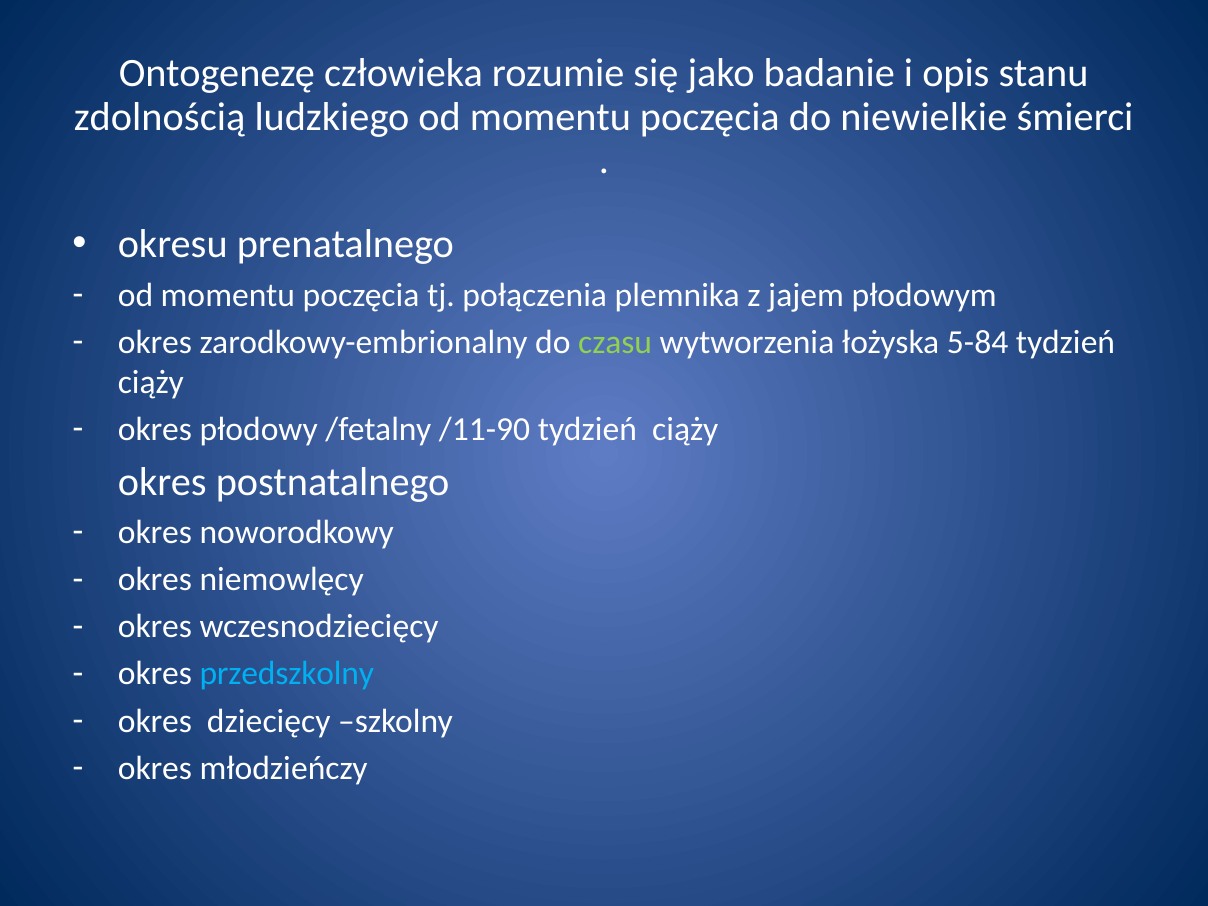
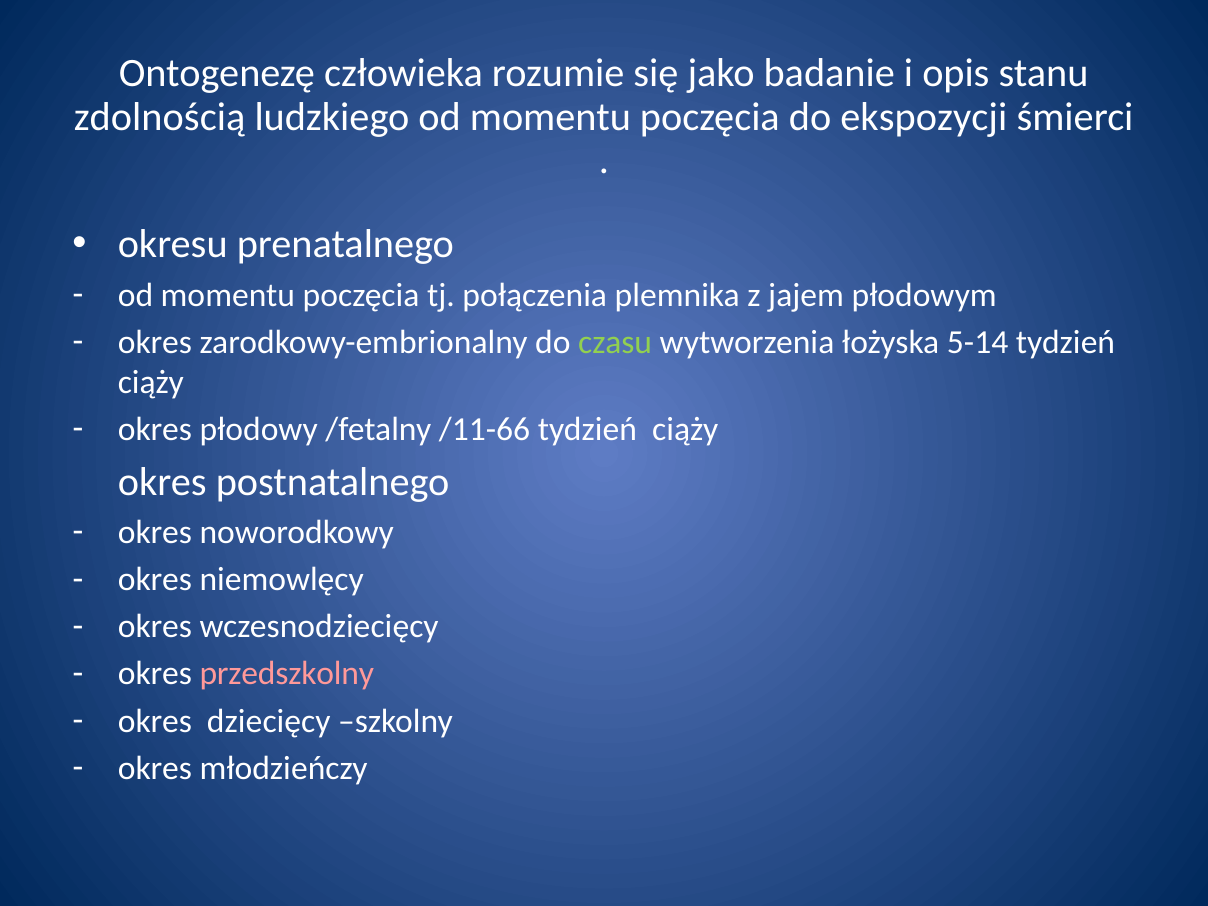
niewielkie: niewielkie -> ekspozycji (924, 117)
5-84: 5-84 -> 5-14 (978, 342)
/11-90: /11-90 -> /11-66 (484, 429)
przedszkolny colour: light blue -> pink (287, 674)
